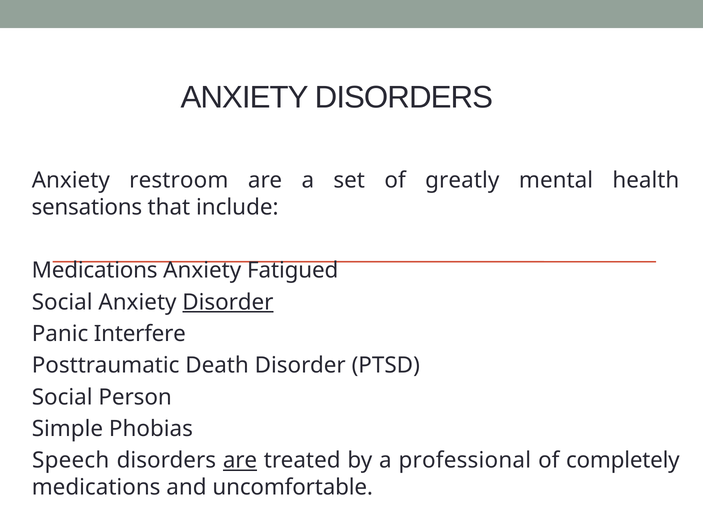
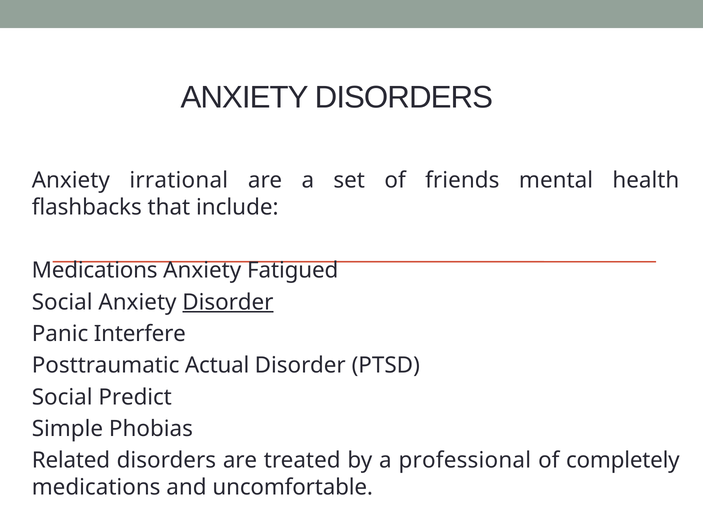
restroom: restroom -> irrational (179, 180)
greatly: greatly -> friends (462, 180)
sensations: sensations -> flashbacks (87, 207)
Death: Death -> Actual (217, 365)
Person: Person -> Predict (135, 397)
Speech: Speech -> Related (71, 460)
are underline: present -> none (240, 460)
